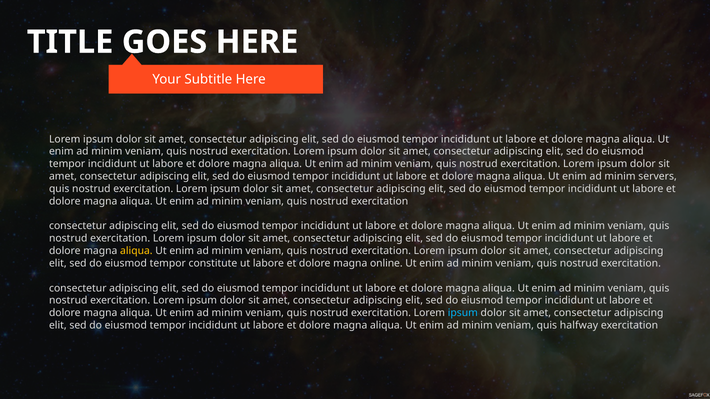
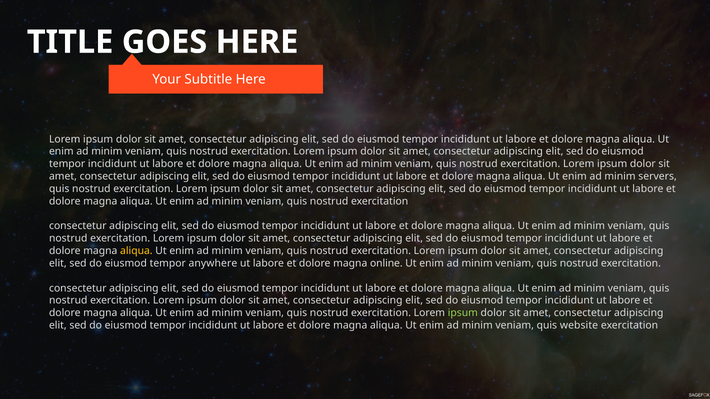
constitute: constitute -> anywhere (213, 264)
ipsum colour: light blue -> light green (463, 313)
halfway: halfway -> website (579, 326)
